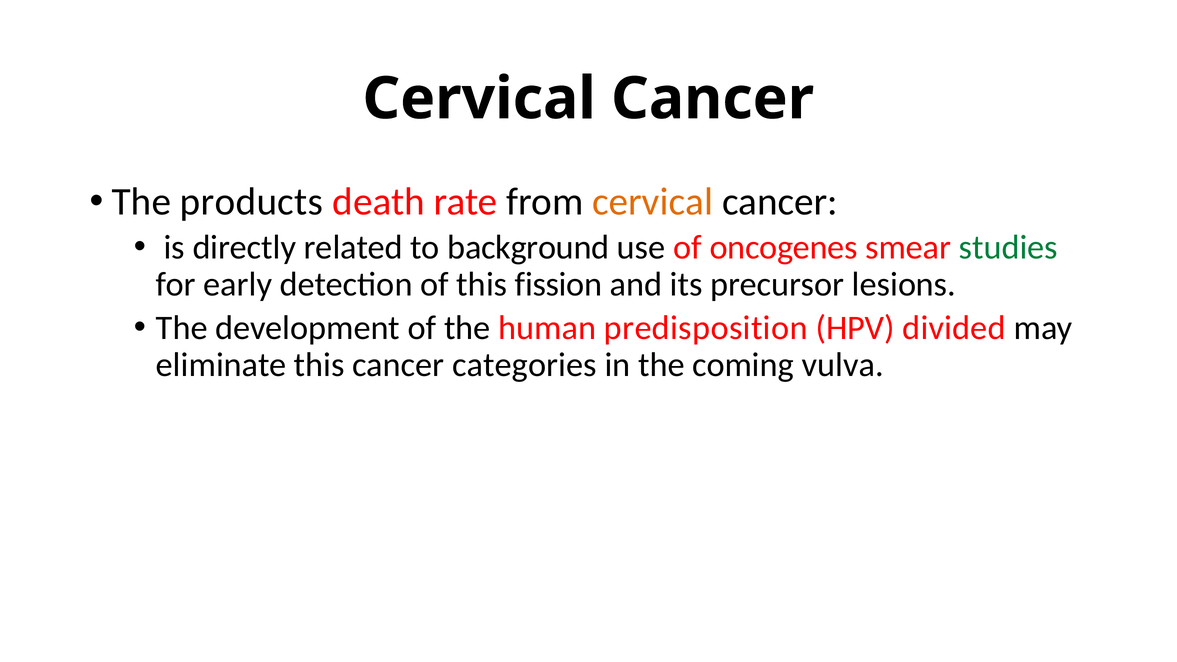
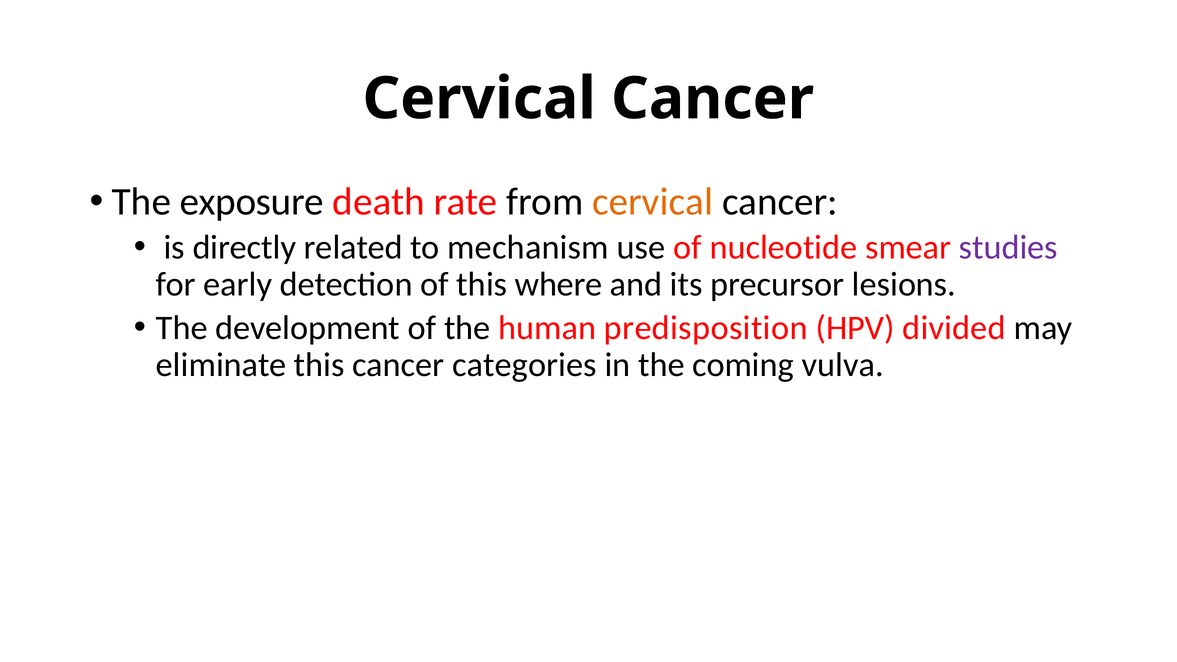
products: products -> exposure (252, 202)
background: background -> mechanism (528, 248)
oncogenes: oncogenes -> nucleotide (783, 248)
studies colour: green -> purple (1008, 248)
fission: fission -> where (559, 285)
